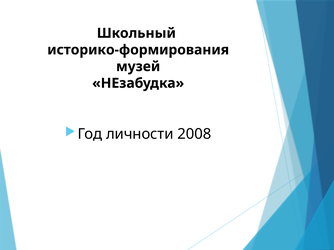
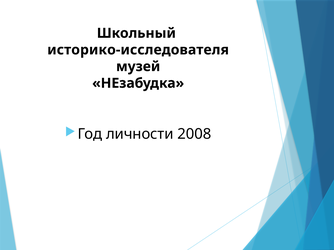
историко-формирования: историко-формирования -> историко-исследователя (138, 50)
